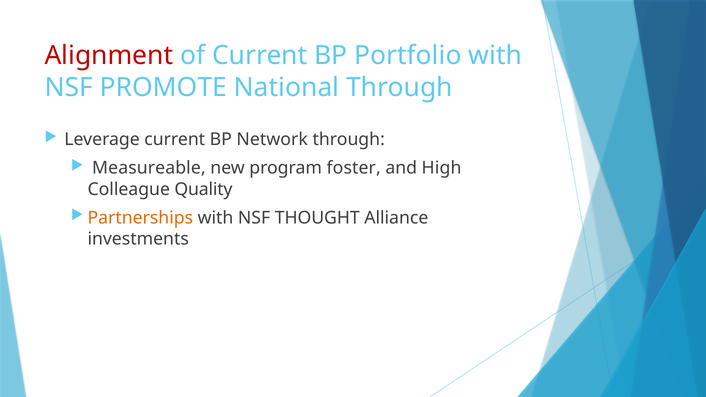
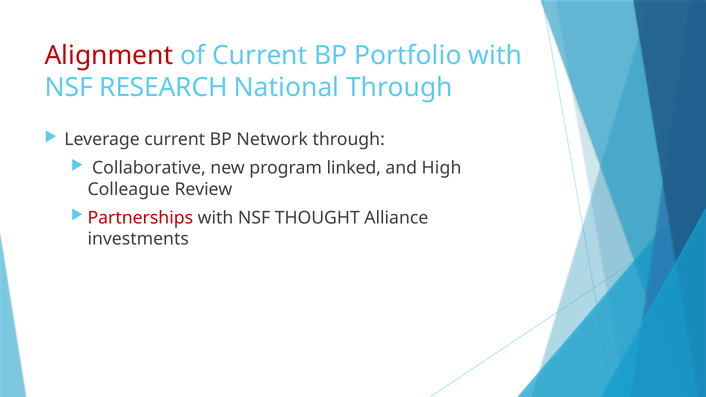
PROMOTE: PROMOTE -> RESEARCH (163, 87)
Measureable: Measureable -> Collaborative (149, 168)
foster: foster -> linked (354, 168)
Quality: Quality -> Review (203, 189)
Partnerships colour: orange -> red (140, 218)
